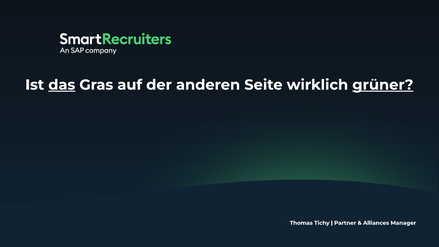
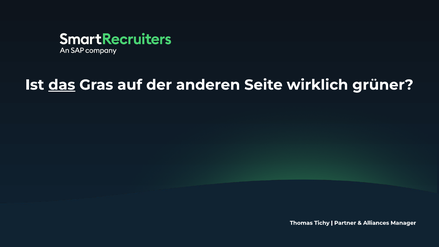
grüner underline: present -> none (383, 85)
